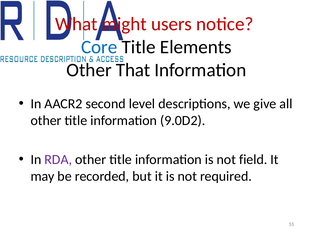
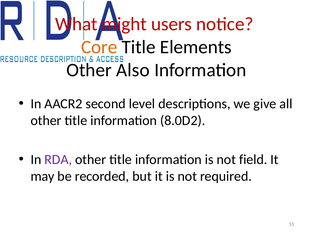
Core colour: blue -> orange (99, 47)
That: That -> Also (133, 70)
9.0D2: 9.0D2 -> 8.0D2 (183, 120)
